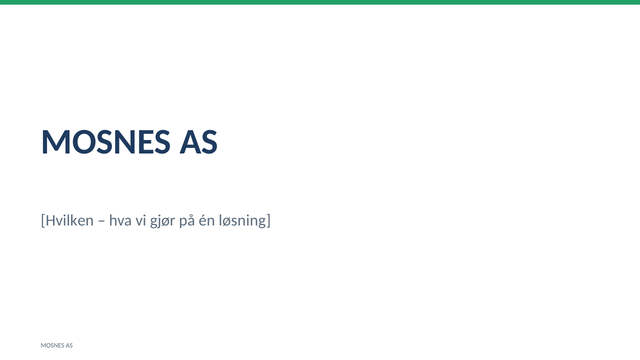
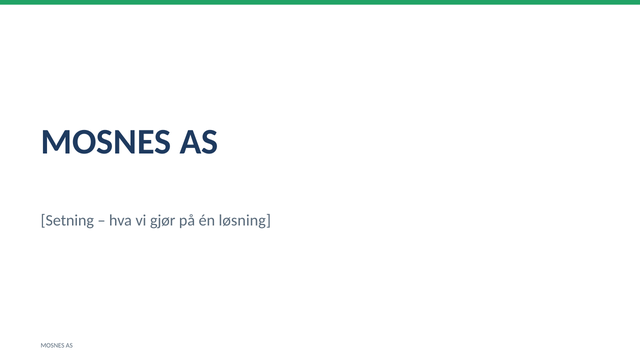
Hvilken: Hvilken -> Setning (67, 220)
